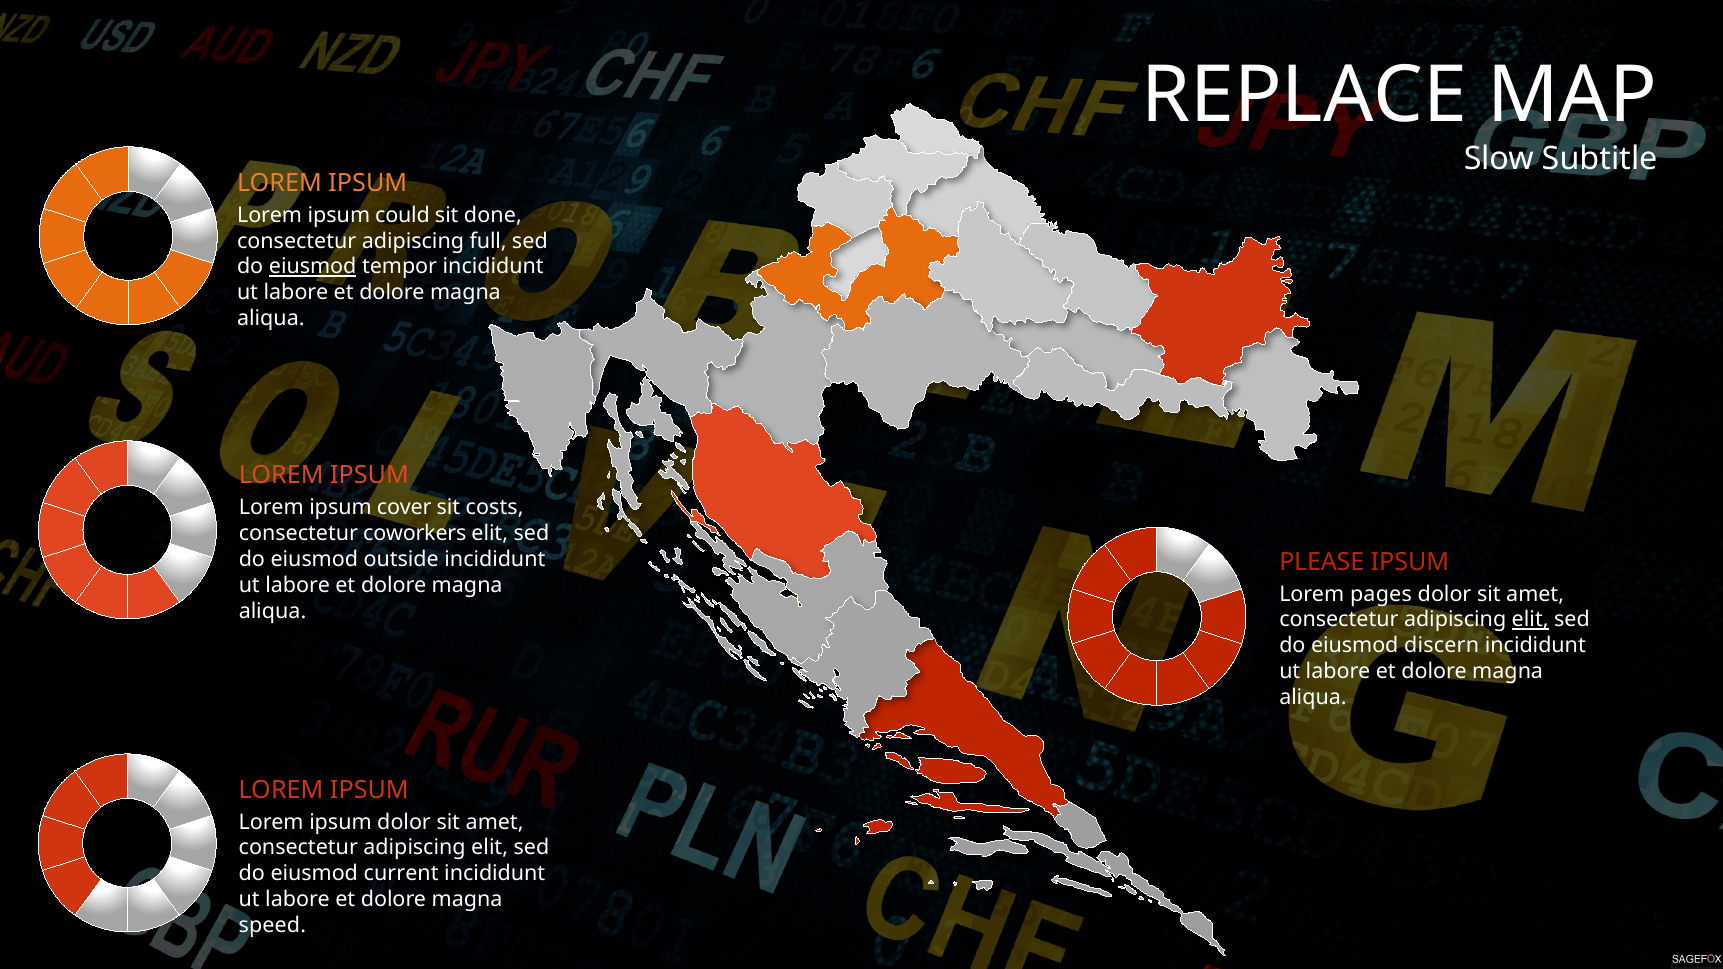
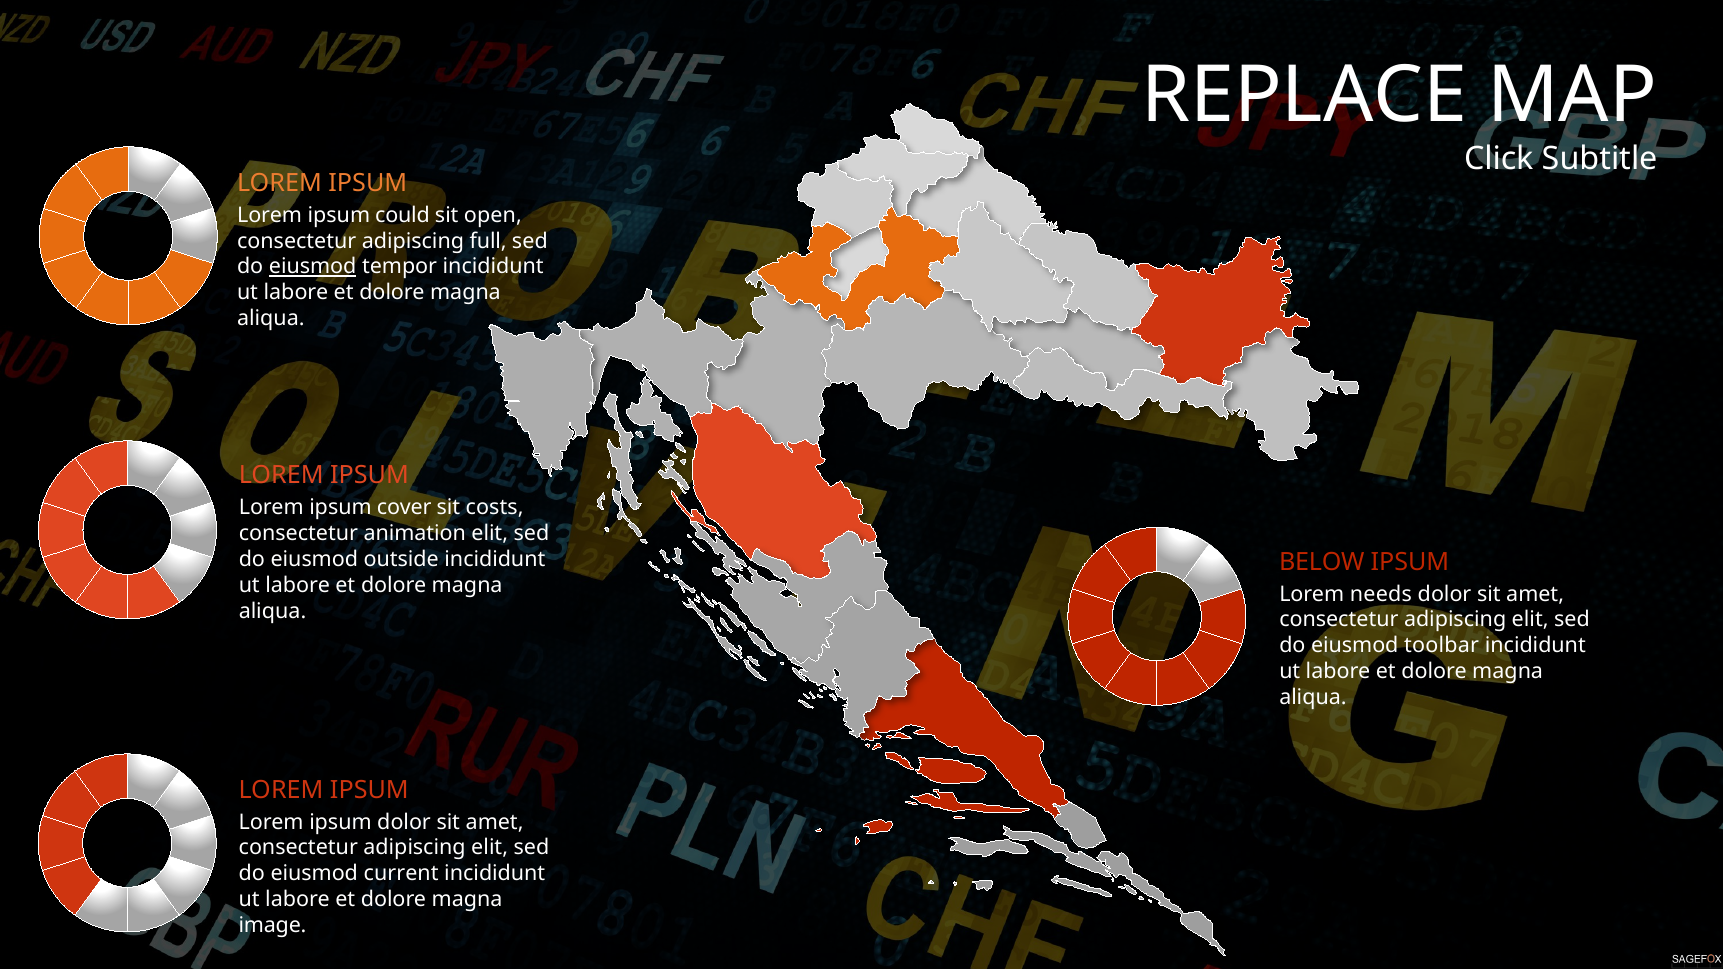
Slow: Slow -> Click (1499, 159)
done: done -> open (493, 215)
coworkers: coworkers -> animation (415, 534)
PLEASE: PLEASE -> BELOW (1322, 562)
pages: pages -> needs (1381, 594)
elit underline: present -> none (1530, 620)
discern: discern -> toolbar (1442, 646)
speed: speed -> image (273, 925)
